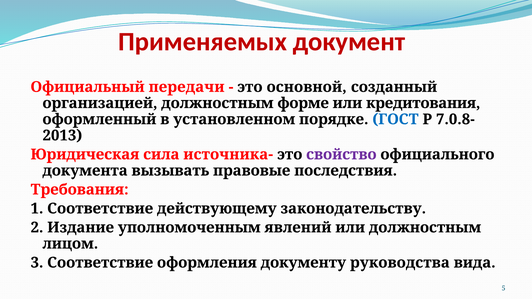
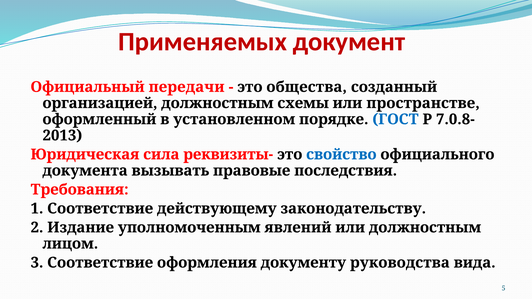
основной: основной -> общества (307, 87)
форме: форме -> схемы (303, 103)
кредитования: кредитования -> пространстве (423, 103)
источника-: источника- -> реквизиты- (228, 155)
свойство colour: purple -> blue (341, 155)
